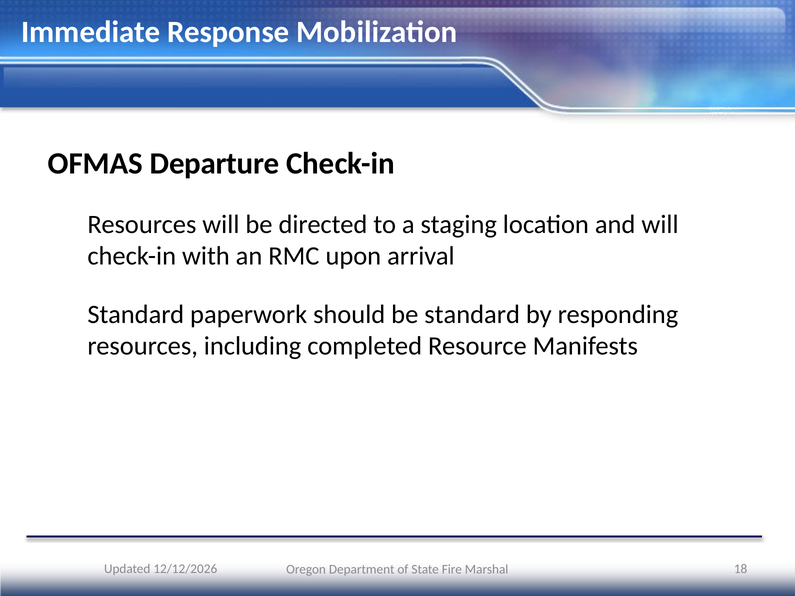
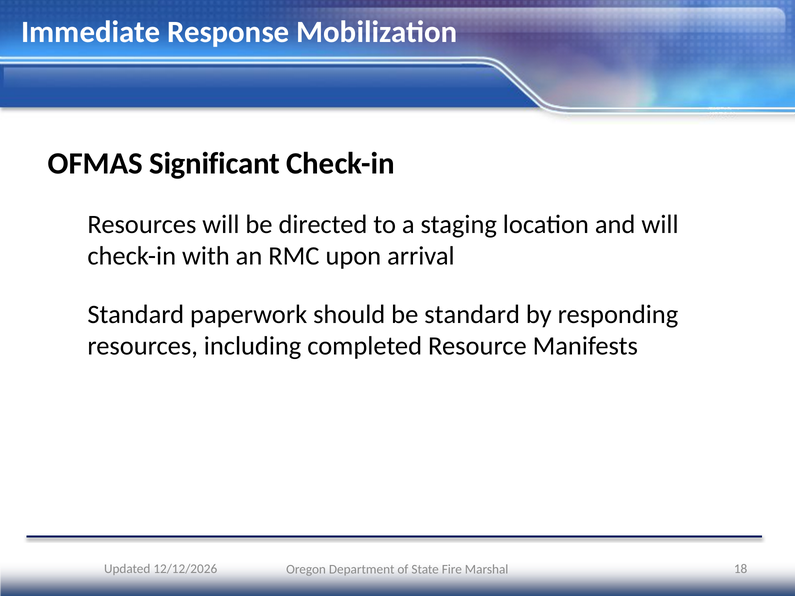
Departure: Departure -> Significant (215, 164)
